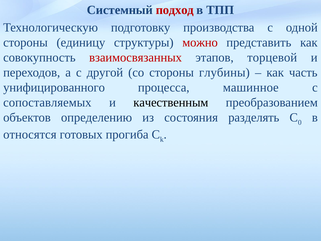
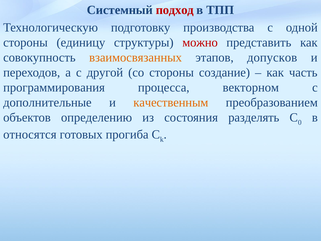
взаимосвязанных colour: red -> orange (136, 57)
торцевой: торцевой -> допусков (272, 57)
глубины: глубины -> создание (224, 72)
унифицированного: унифицированного -> программирования (54, 87)
машинное: машинное -> векторном (251, 87)
сопоставляемых: сопоставляемых -> дополнительные (47, 102)
качественным colour: black -> orange (171, 102)
